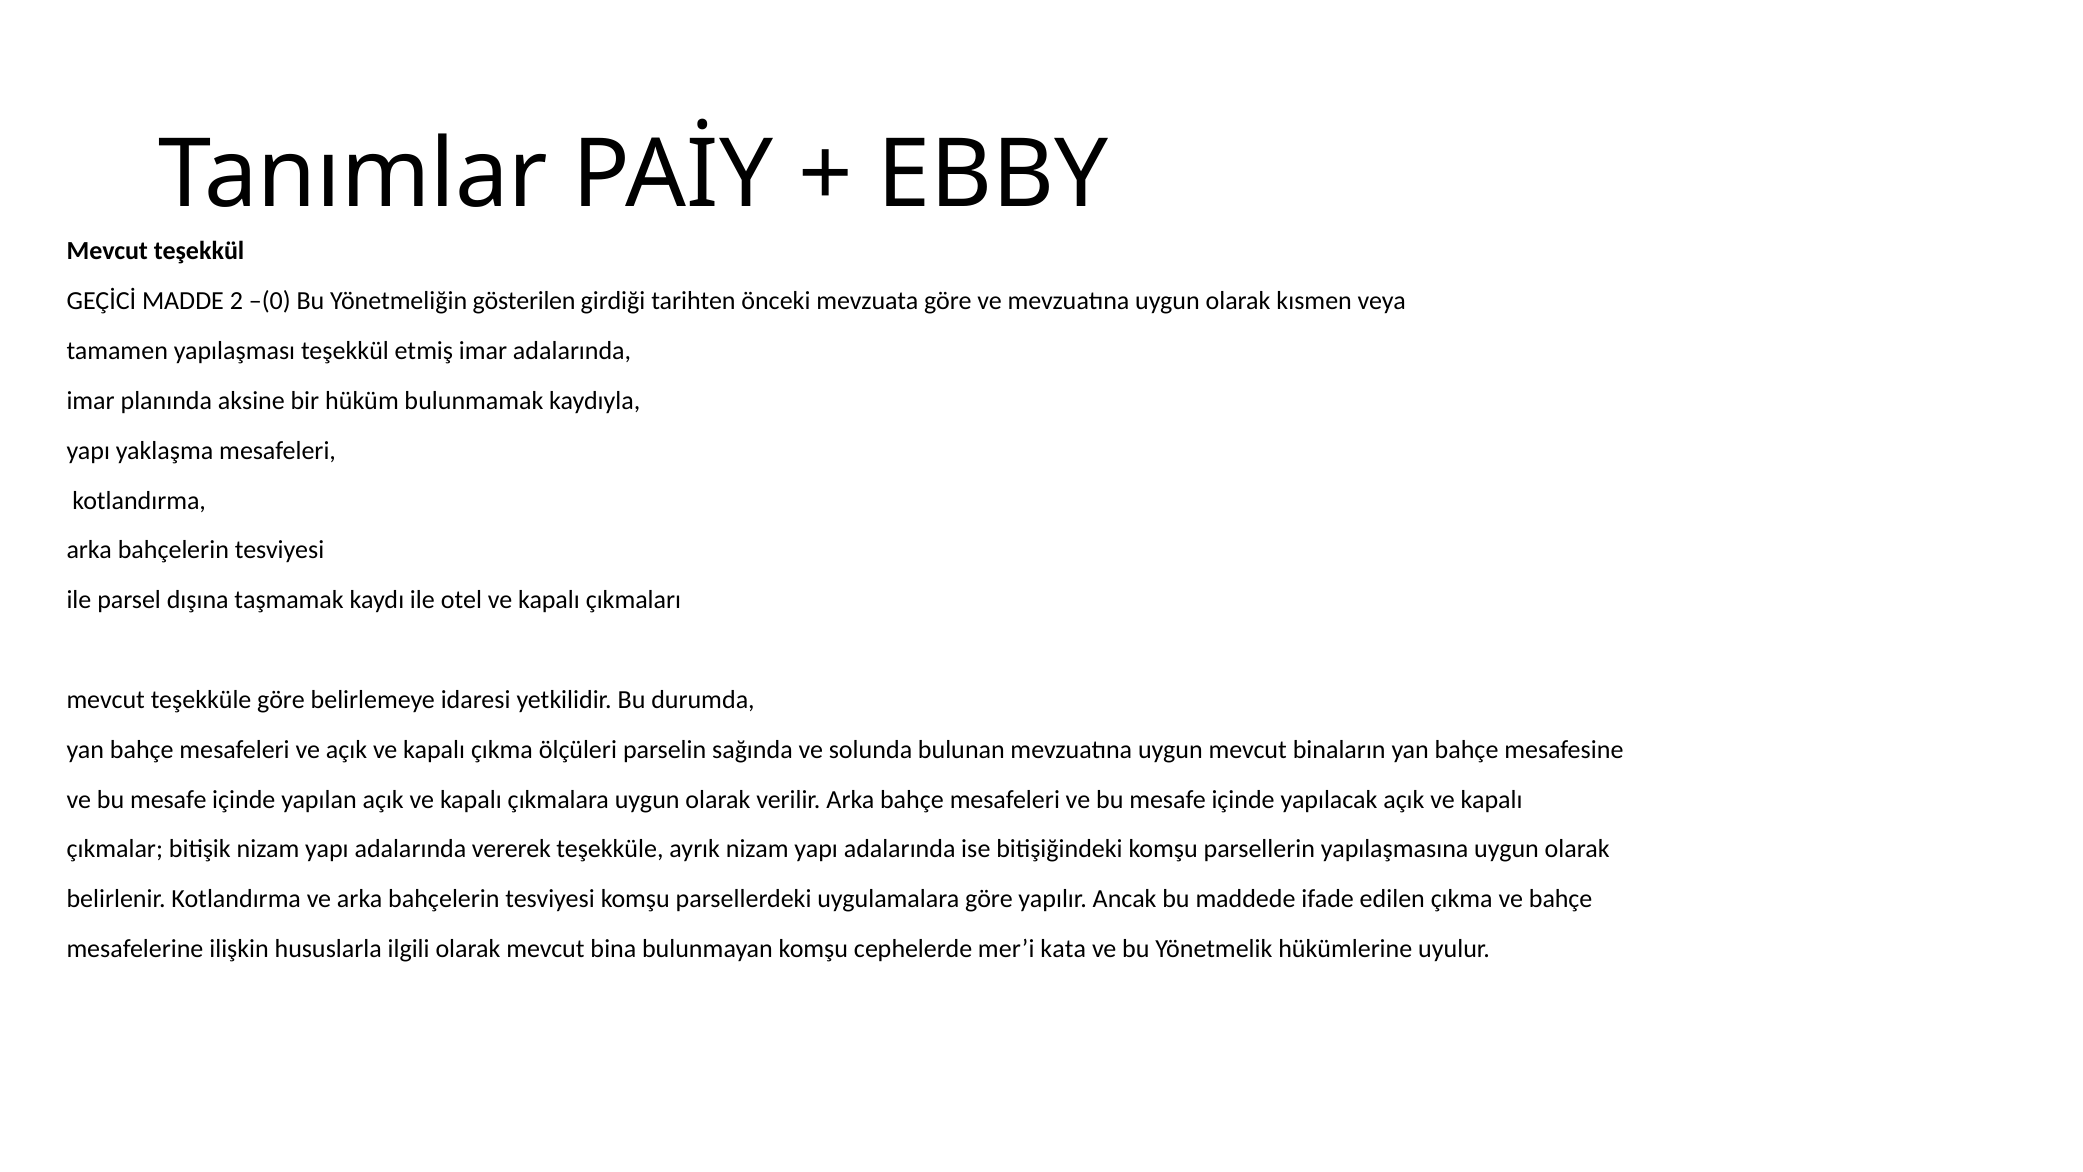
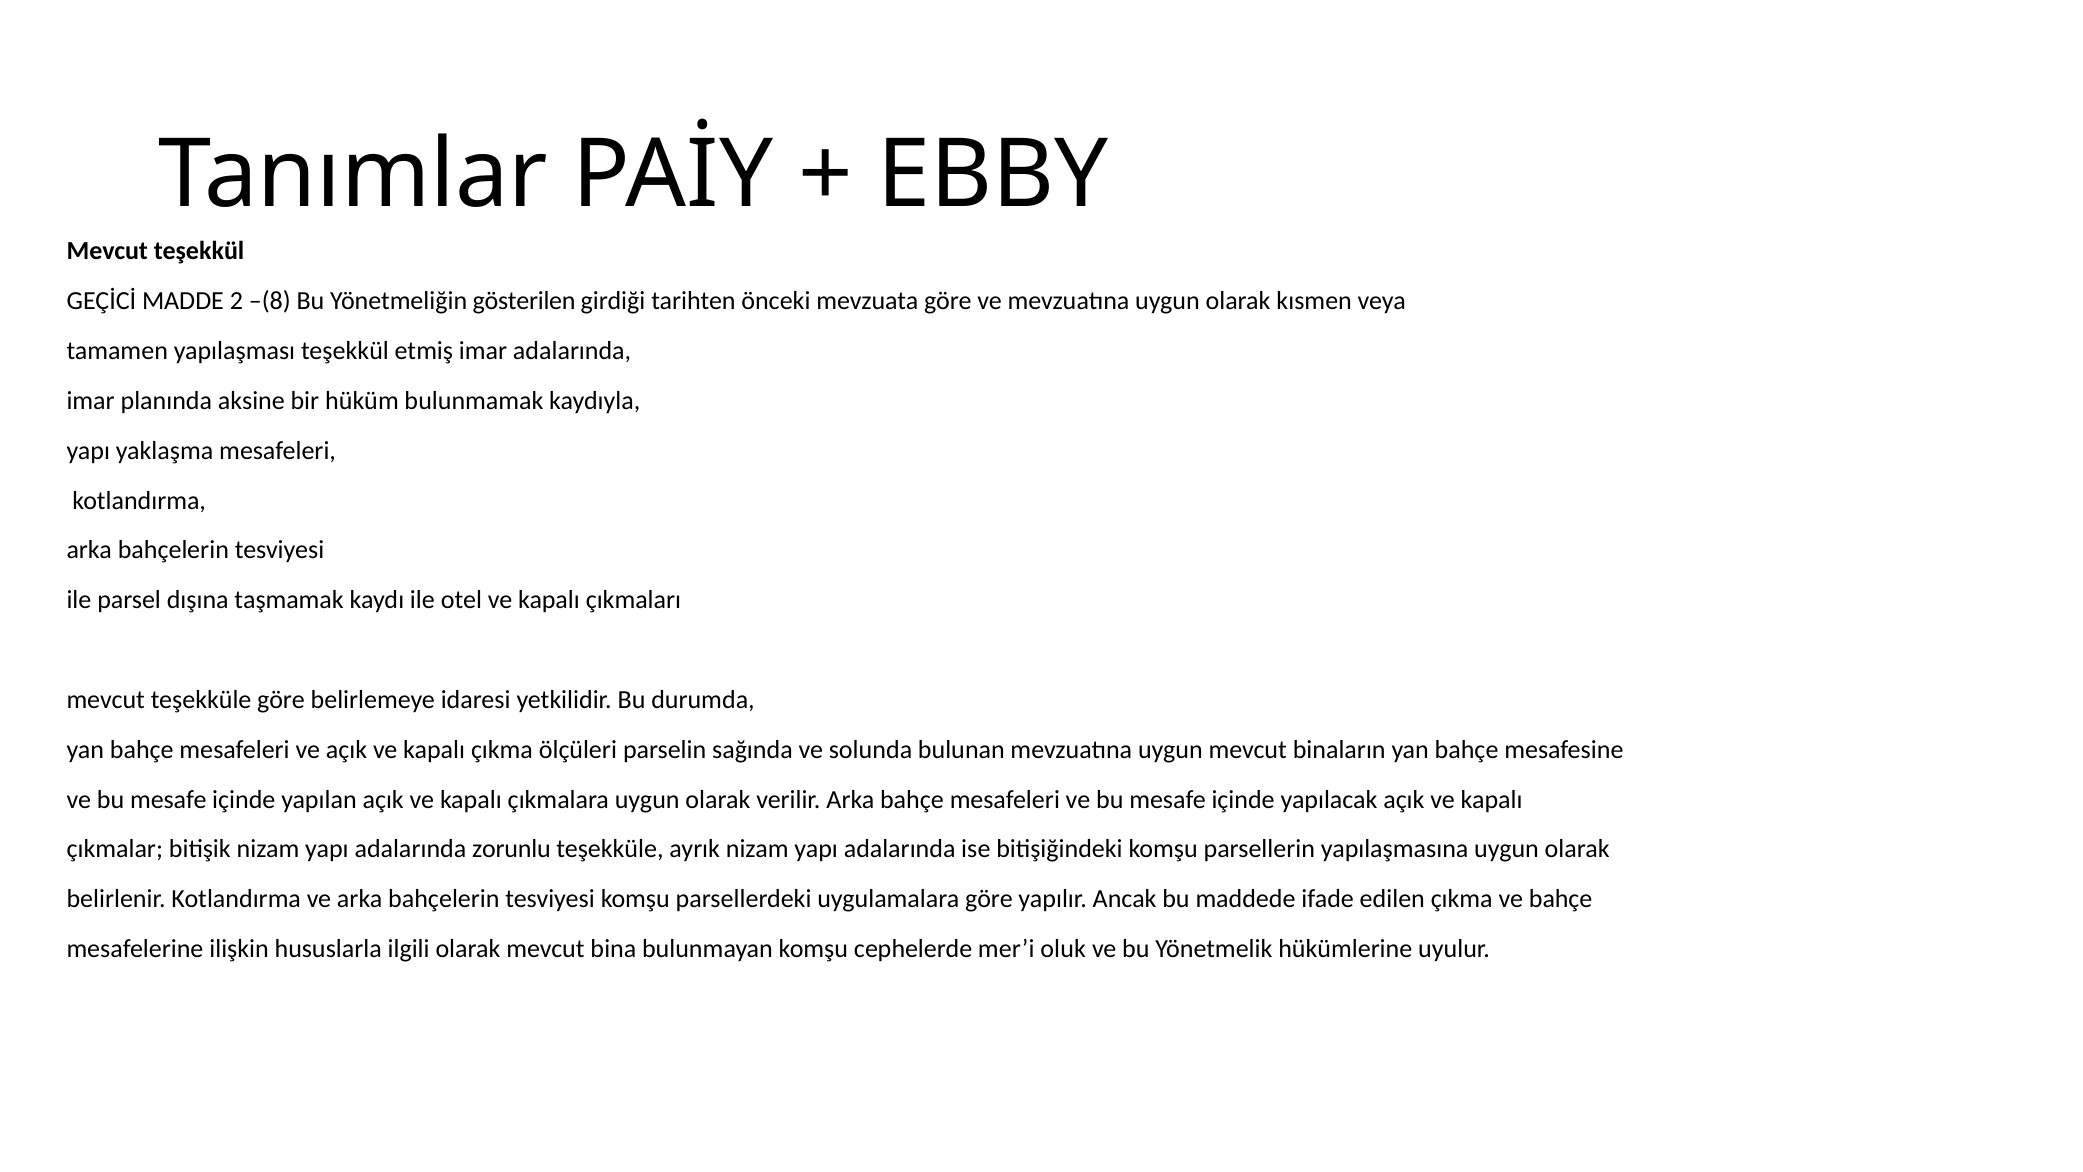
–(0: –(0 -> –(8 (270, 301)
vererek: vererek -> zorunlu (511, 849)
kata: kata -> oluk (1063, 949)
